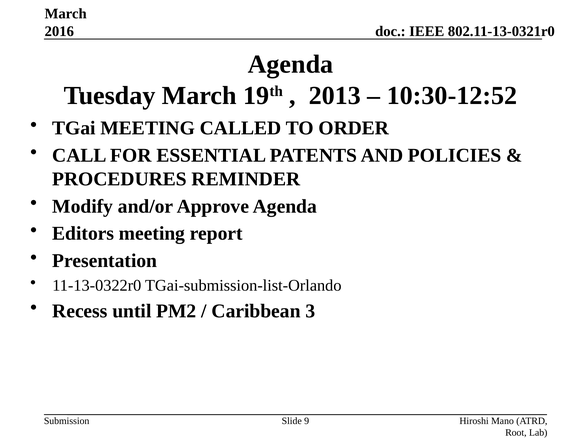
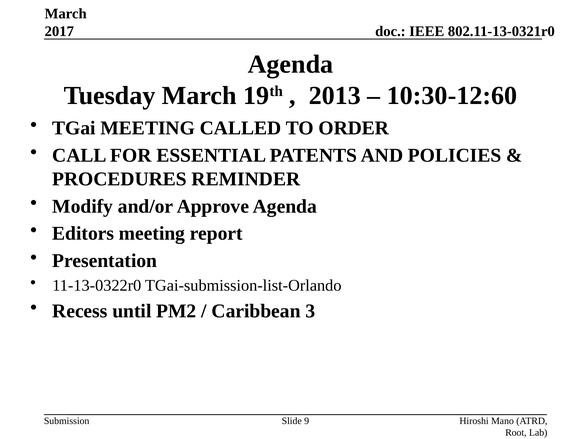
2016: 2016 -> 2017 (59, 31)
10:30-12:52: 10:30-12:52 -> 10:30-12:60 (452, 96)
